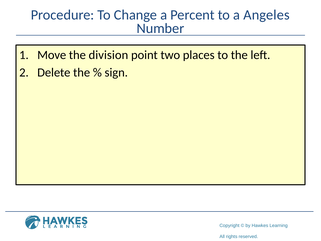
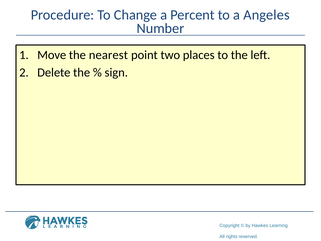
division: division -> nearest (108, 55)
